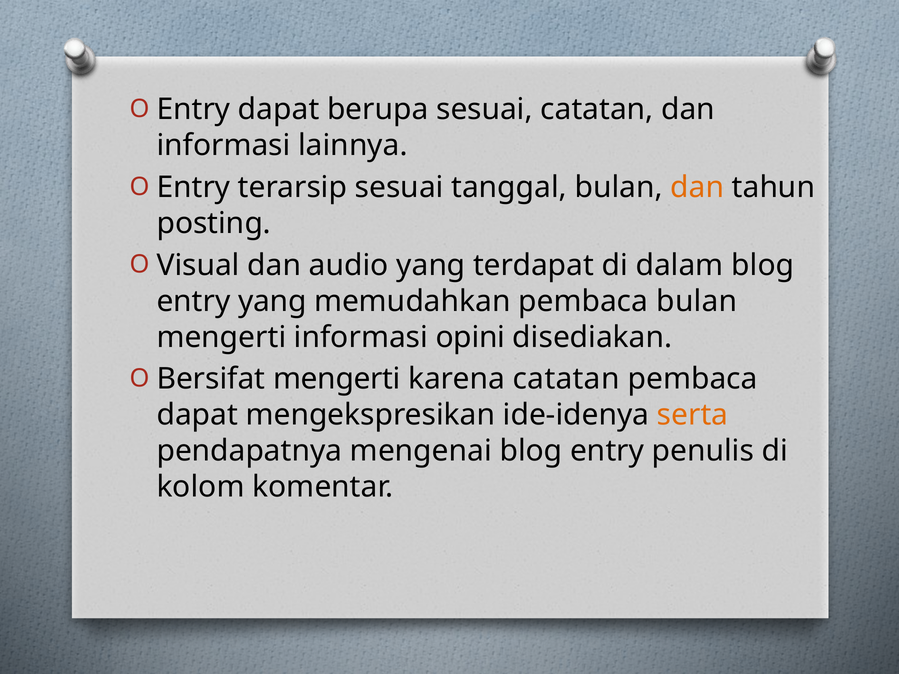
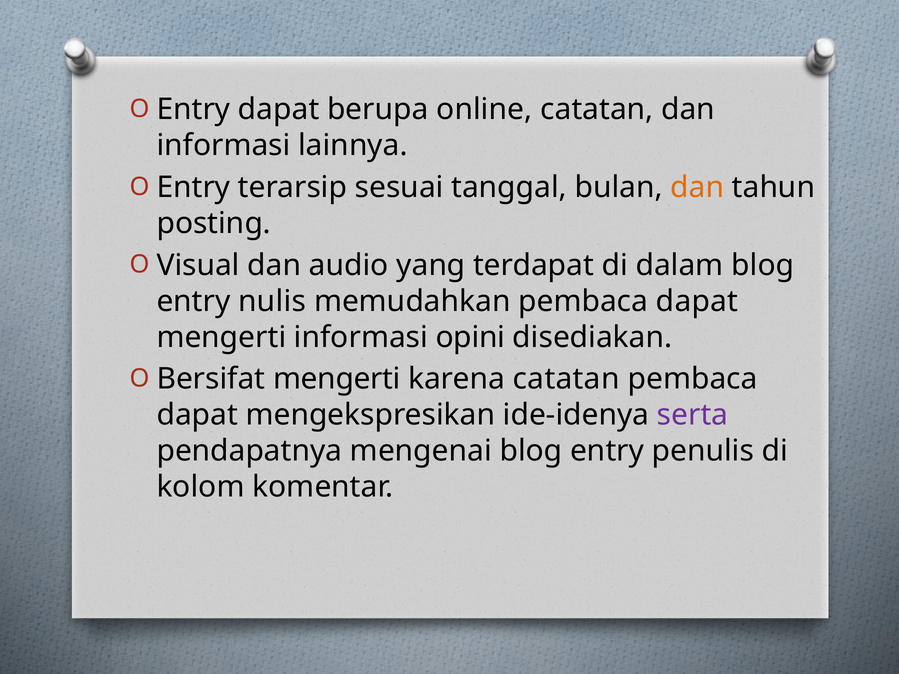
berupa sesuai: sesuai -> online (484, 110)
entry yang: yang -> nulis (272, 301)
memudahkan pembaca bulan: bulan -> dapat (697, 301)
serta colour: orange -> purple (693, 415)
